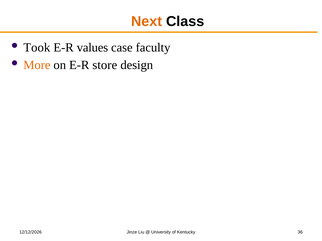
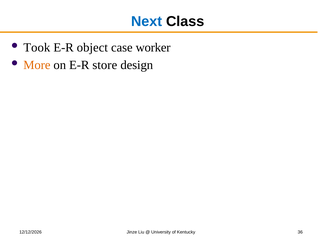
Next colour: orange -> blue (147, 21)
values: values -> object (92, 48)
faculty: faculty -> worker (153, 48)
